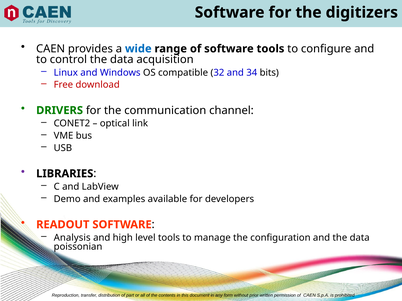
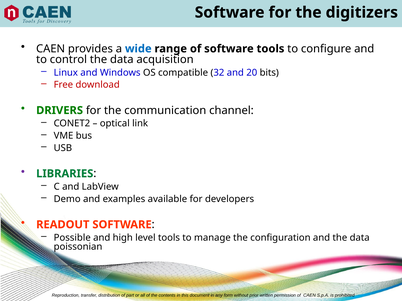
34: 34 -> 20 (252, 73)
LIBRARIES colour: black -> green (65, 174)
Analysis: Analysis -> Possible (72, 238)
